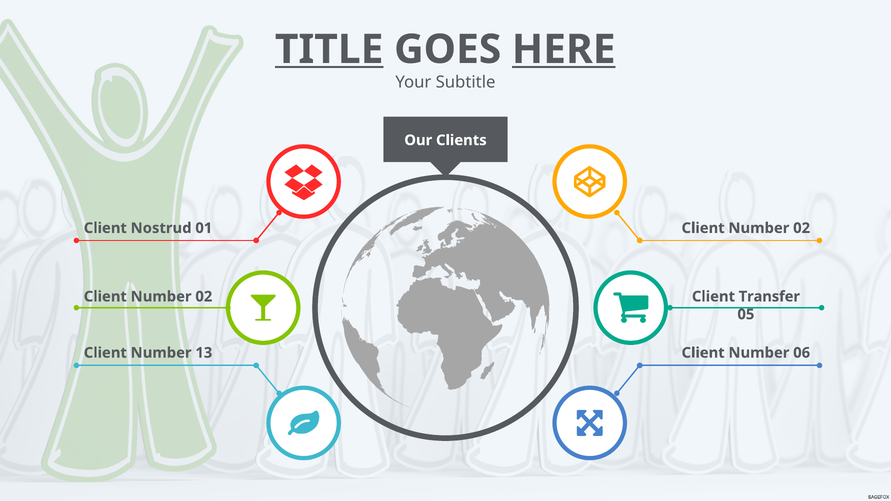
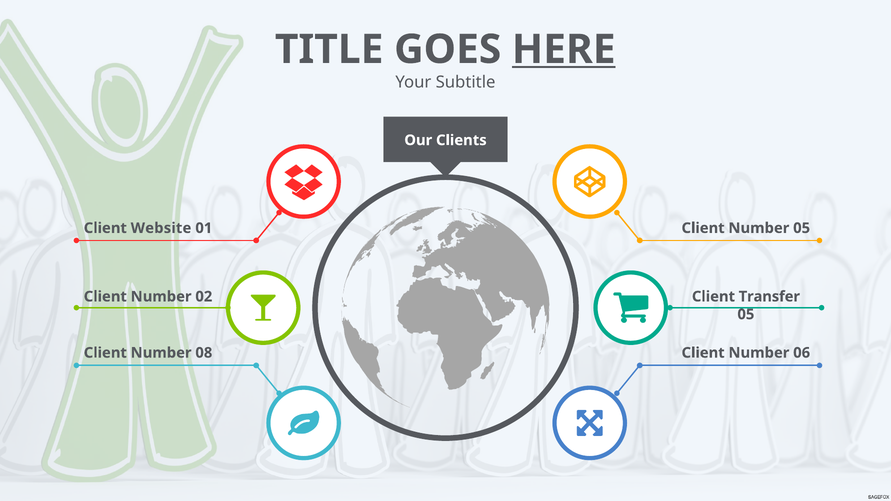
TITLE underline: present -> none (329, 49)
Nostrud: Nostrud -> Website (161, 228)
02: 02 -> 05 (802, 228)
13: 13 -> 08 (204, 353)
